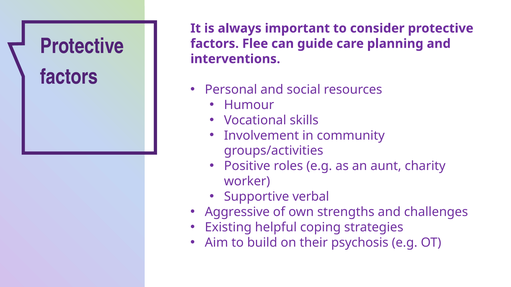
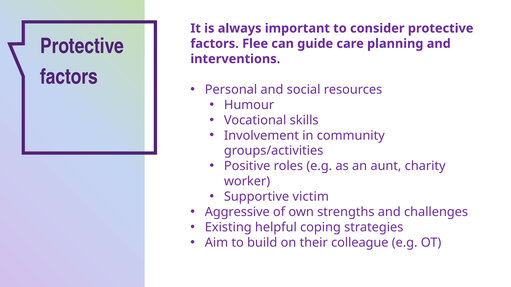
verbal: verbal -> victim (311, 197)
psychosis: psychosis -> colleague (360, 243)
